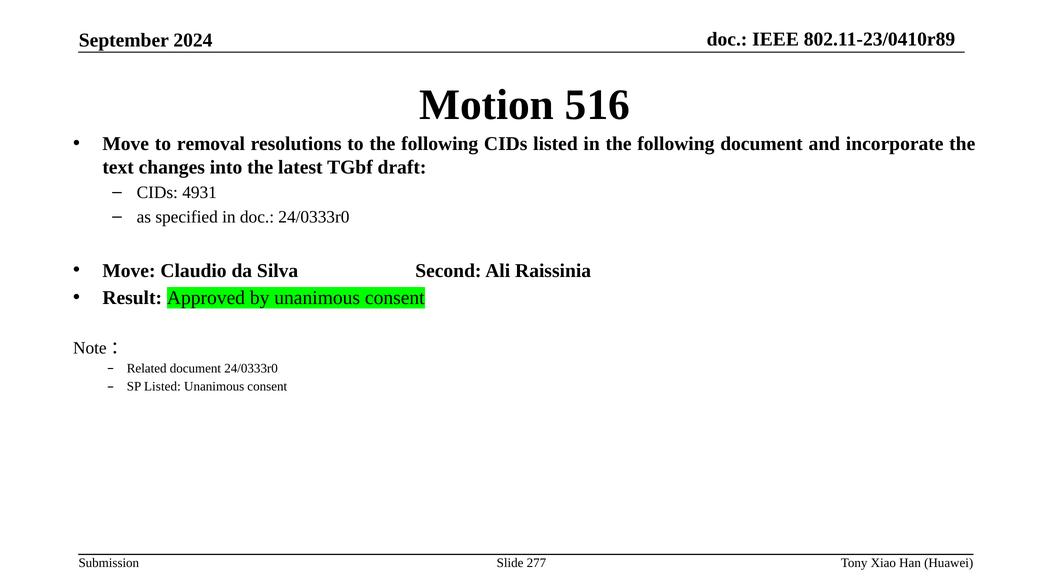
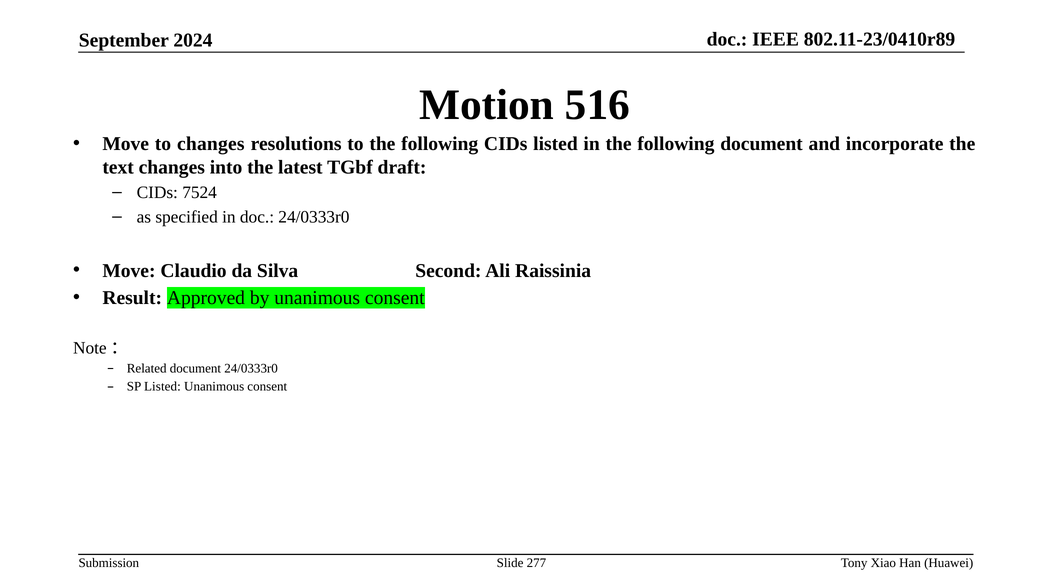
to removal: removal -> changes (211, 144)
4931: 4931 -> 7524 (200, 192)
